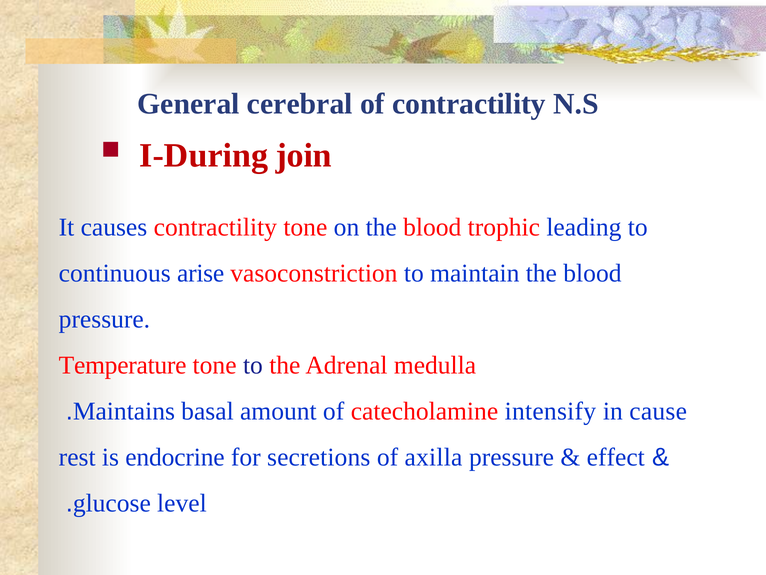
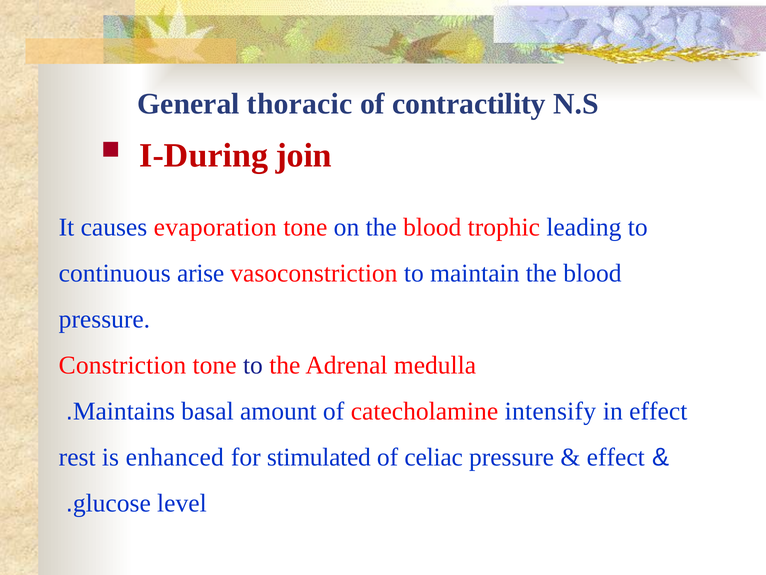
cerebral: cerebral -> thoracic (300, 104)
causes contractility: contractility -> evaporation (215, 227)
Temperature: Temperature -> Constriction (122, 365)
in cause: cause -> effect (658, 411)
endocrine: endocrine -> enhanced (175, 457)
secretions: secretions -> stimulated (319, 457)
axilla: axilla -> celiac (434, 457)
